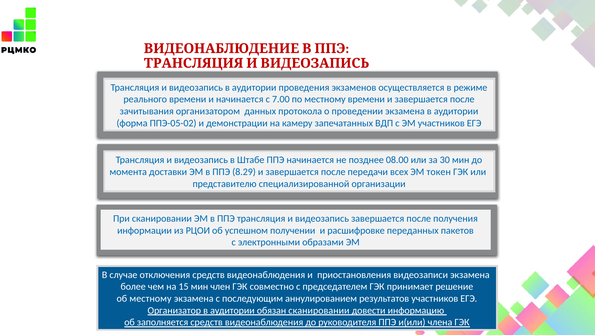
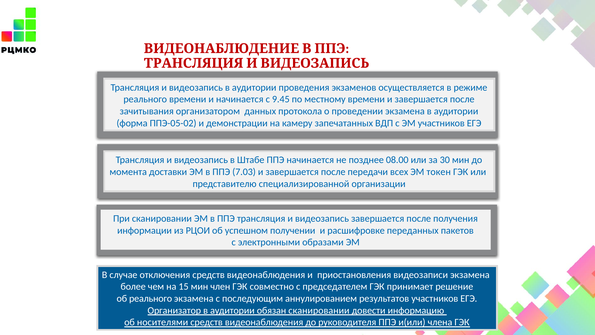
7.00: 7.00 -> 9.45 (281, 99)
8.29: 8.29 -> 7.03 (244, 172)
об местному: местному -> реального (151, 298)
заполняется: заполняется -> носителями (163, 322)
